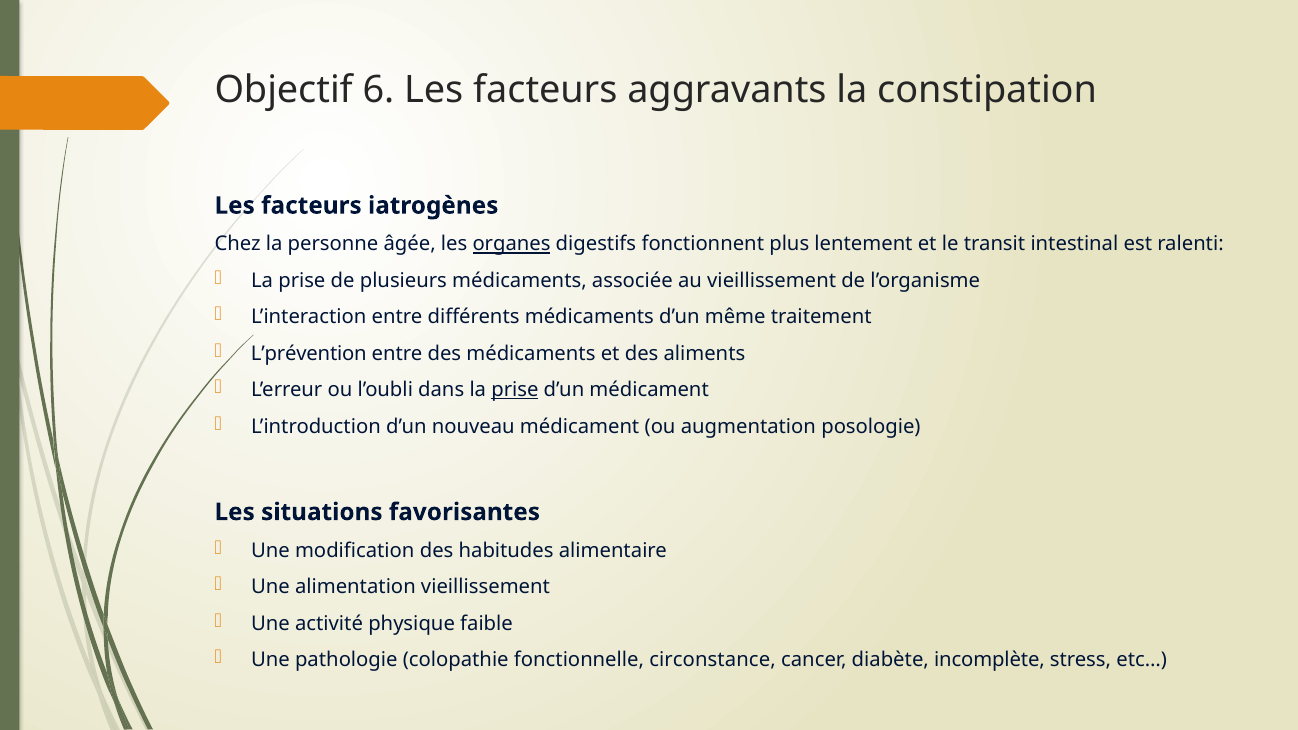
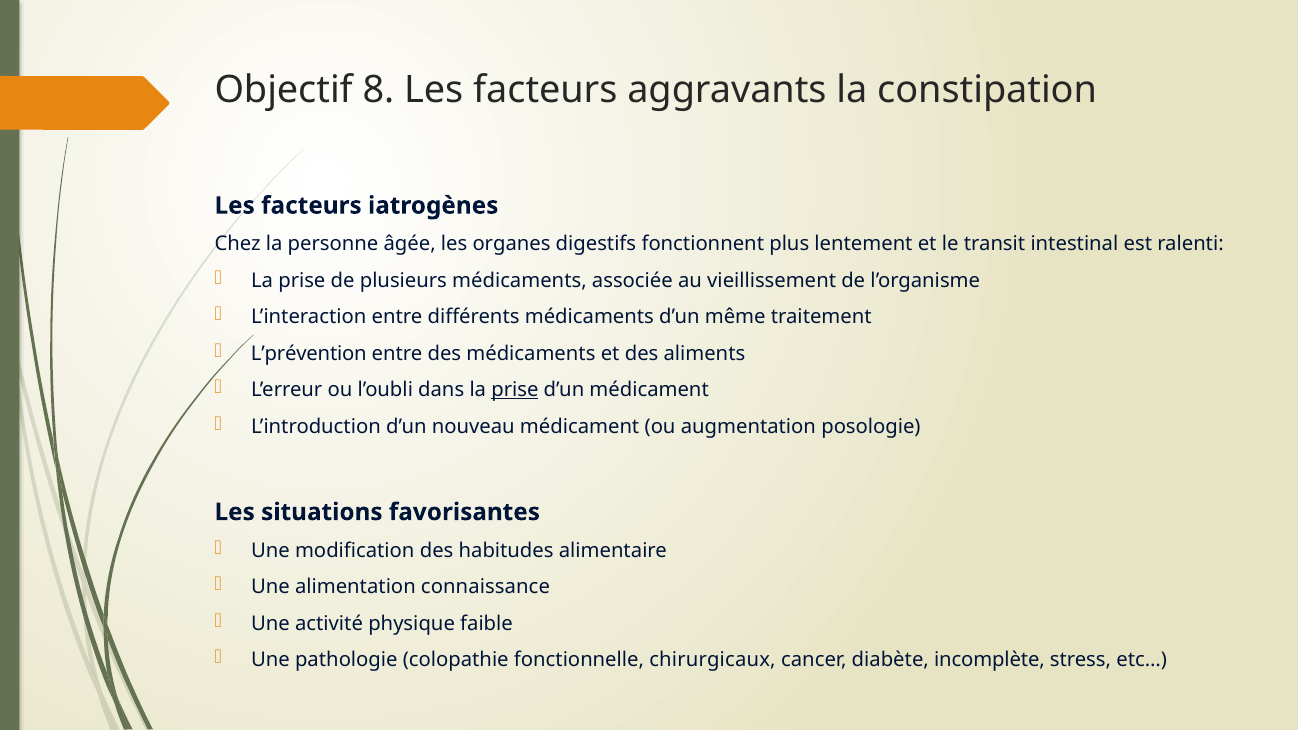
6: 6 -> 8 (378, 90)
organes underline: present -> none (512, 244)
alimentation vieillissement: vieillissement -> connaissance (485, 587)
circonstance: circonstance -> chirurgicaux (712, 660)
